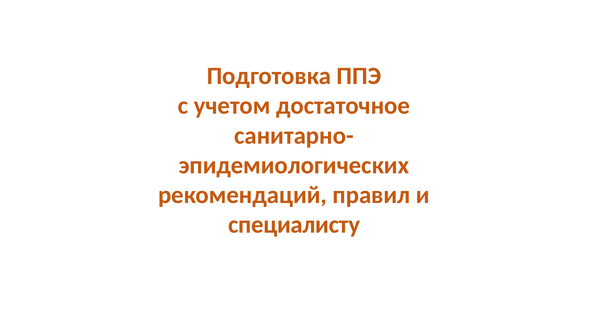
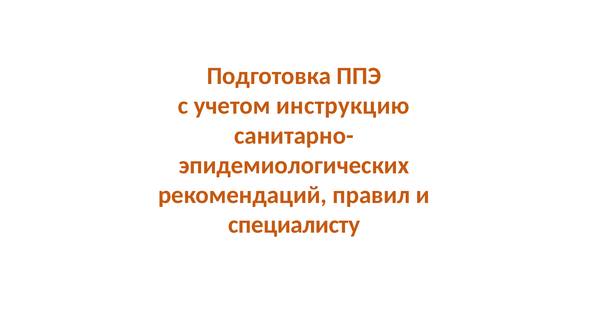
достаточное: достаточное -> инструкцию (343, 106)
